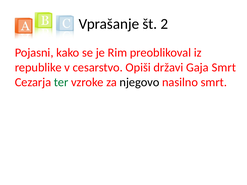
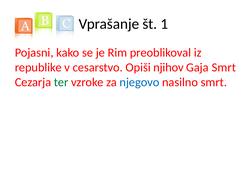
2: 2 -> 1 (164, 24)
državi: državi -> njihov (168, 68)
njegovo colour: black -> blue (139, 82)
